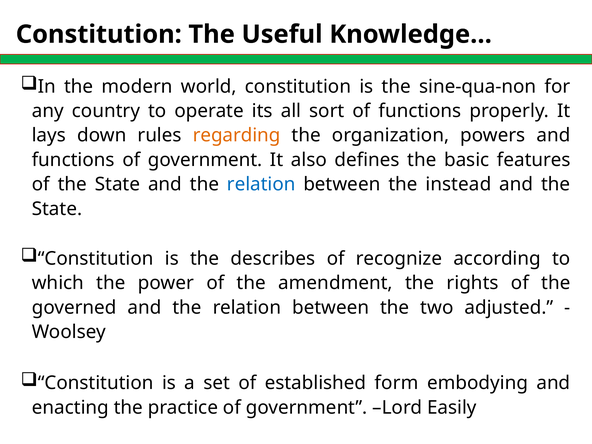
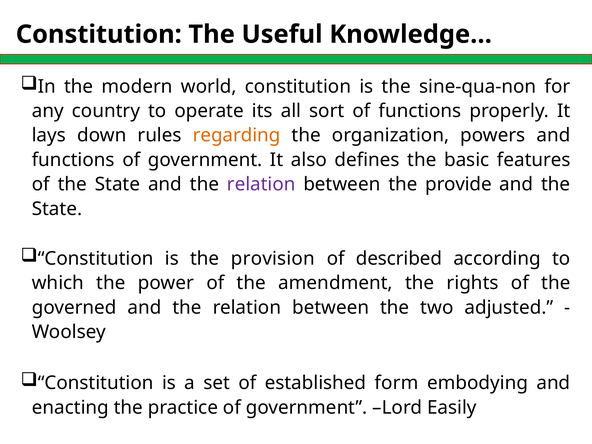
relation colour: blue -> purple (261, 184)
instead: instead -> provide (459, 184)
describes: describes -> provision (273, 259)
recognize: recognize -> described (399, 259)
